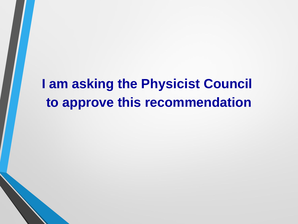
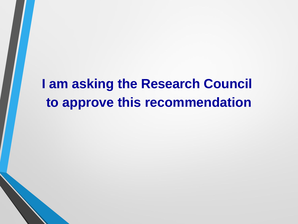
Physicist: Physicist -> Research (171, 84)
